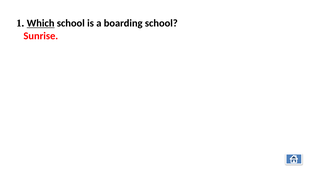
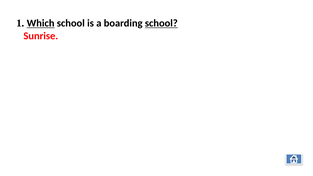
school underline: none -> present (161, 23)
